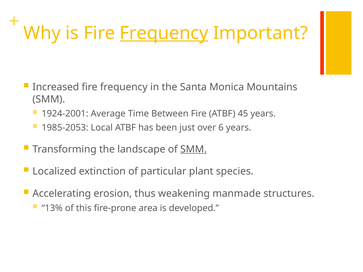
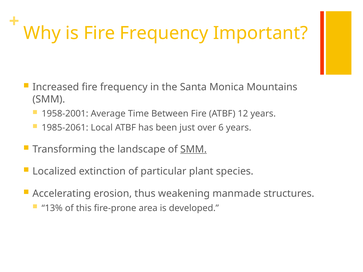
Frequency underline: present -> none (164, 33)
1924-2001: 1924-2001 -> 1958-2001 (65, 114)
45: 45 -> 12 (243, 114)
1985-2053: 1985-2053 -> 1985-2061 (65, 128)
